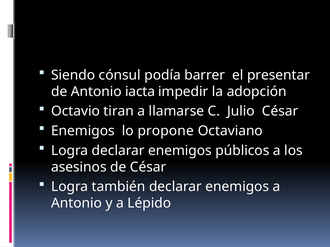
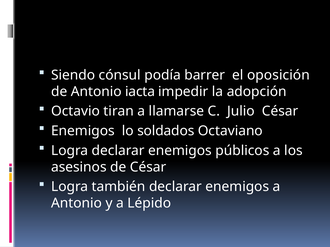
presentar: presentar -> oposición (278, 75)
propone: propone -> soldados (166, 131)
